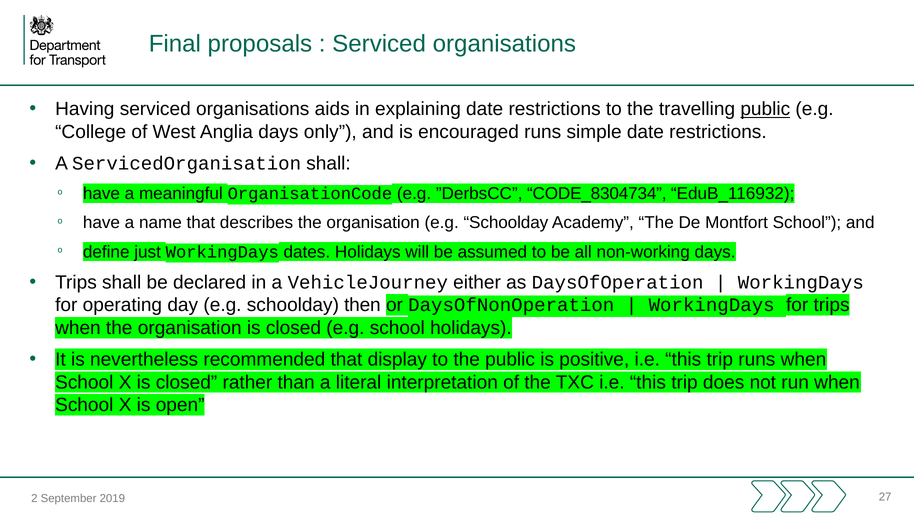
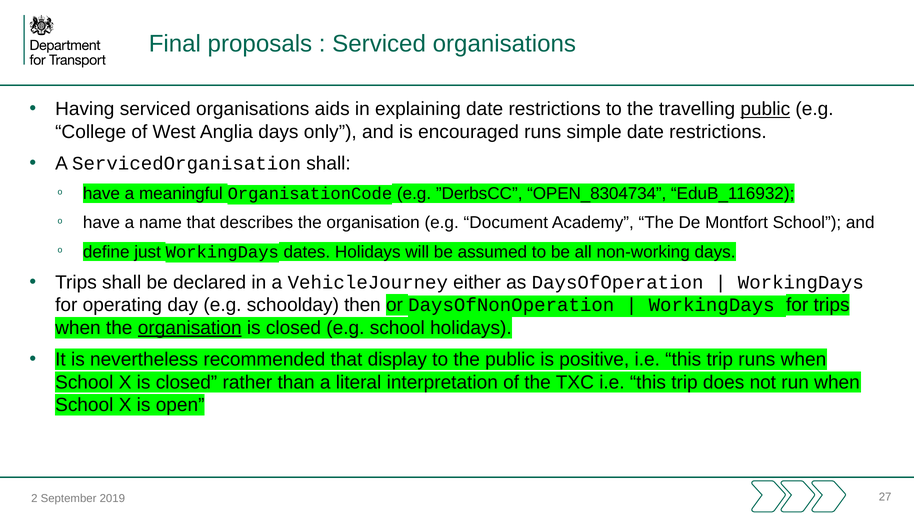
CODE_8304734: CODE_8304734 -> OPEN_8304734 (597, 194)
organisation e.g Schoolday: Schoolday -> Document (506, 223)
organisation underline: none -> present (190, 328)
